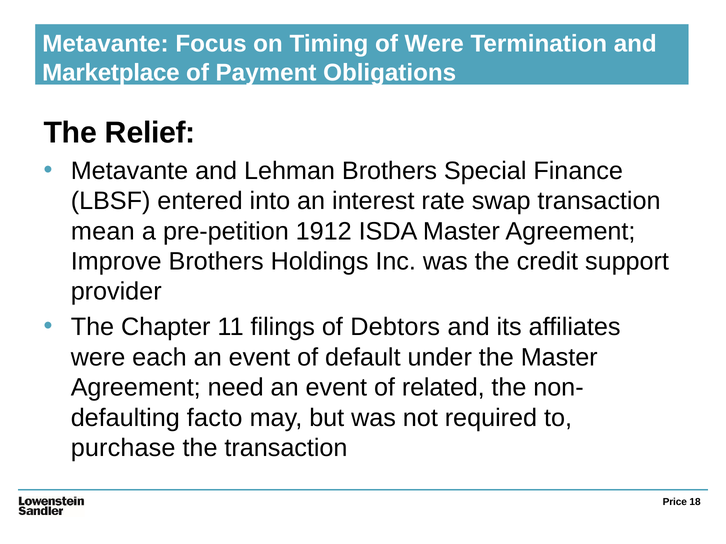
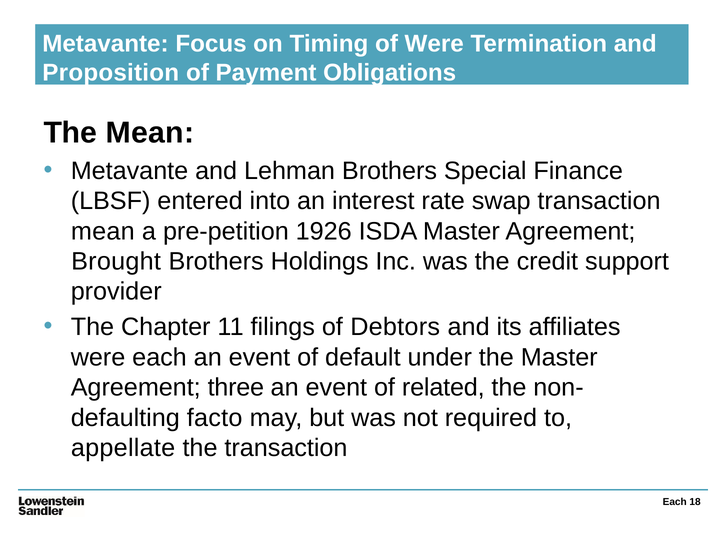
Marketplace: Marketplace -> Proposition (111, 73)
The Relief: Relief -> Mean (150, 133)
1912: 1912 -> 1926 (324, 231)
Improve: Improve -> Brought (116, 262)
need: need -> three (236, 388)
purchase: purchase -> appellate (123, 448)
Price: Price -> Each (675, 503)
